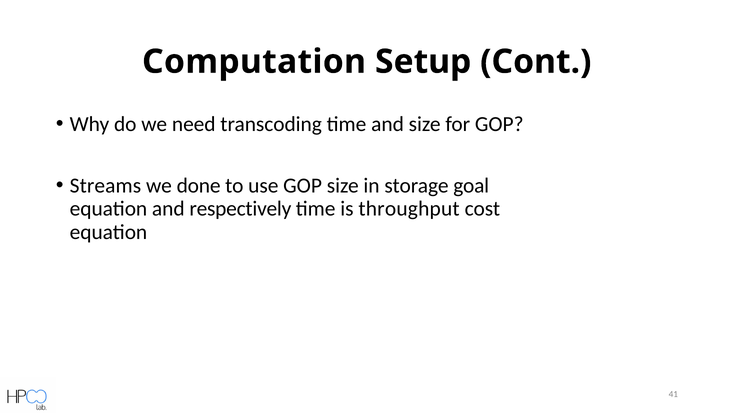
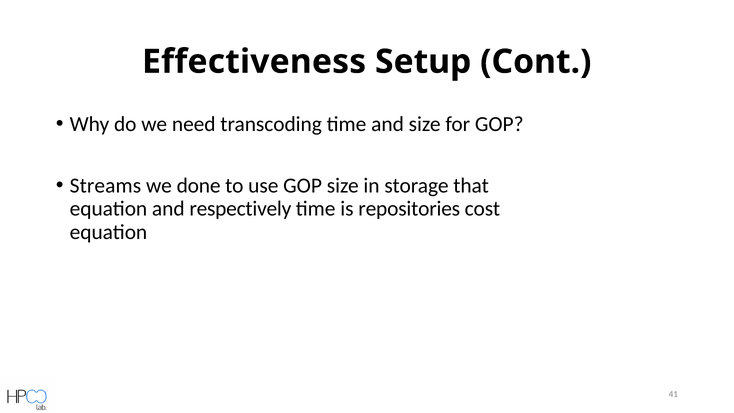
Computation: Computation -> Effectiveness (254, 62)
goal: goal -> that (471, 186)
throughput: throughput -> repositories (409, 209)
